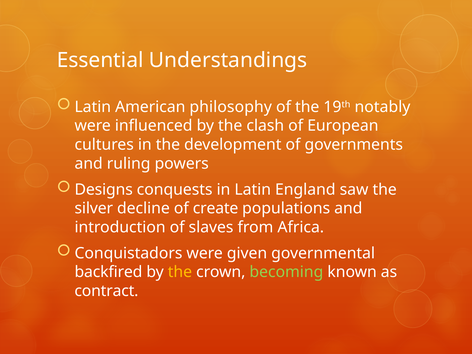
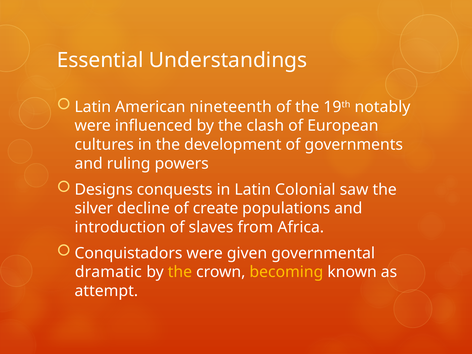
philosophy: philosophy -> nineteenth (231, 107)
England: England -> Colonial (305, 189)
backfired: backfired -> dramatic (108, 272)
becoming colour: light green -> yellow (286, 272)
contract: contract -> attempt (106, 291)
